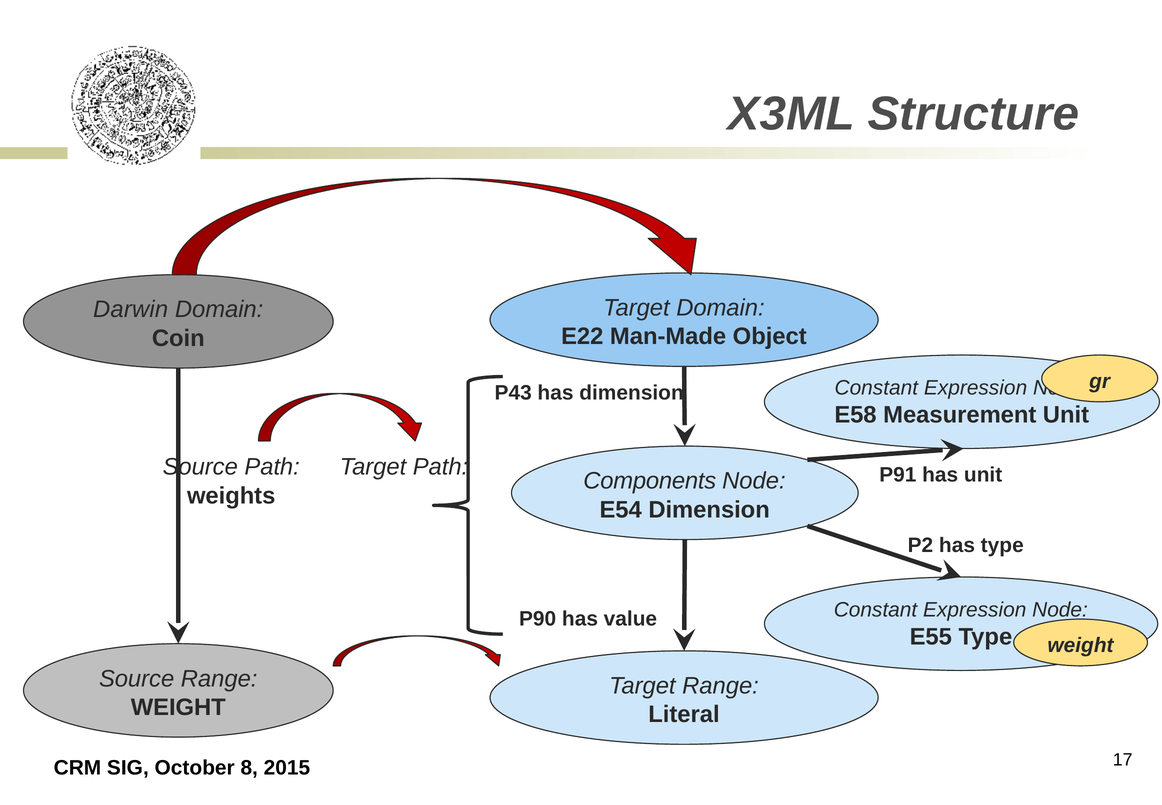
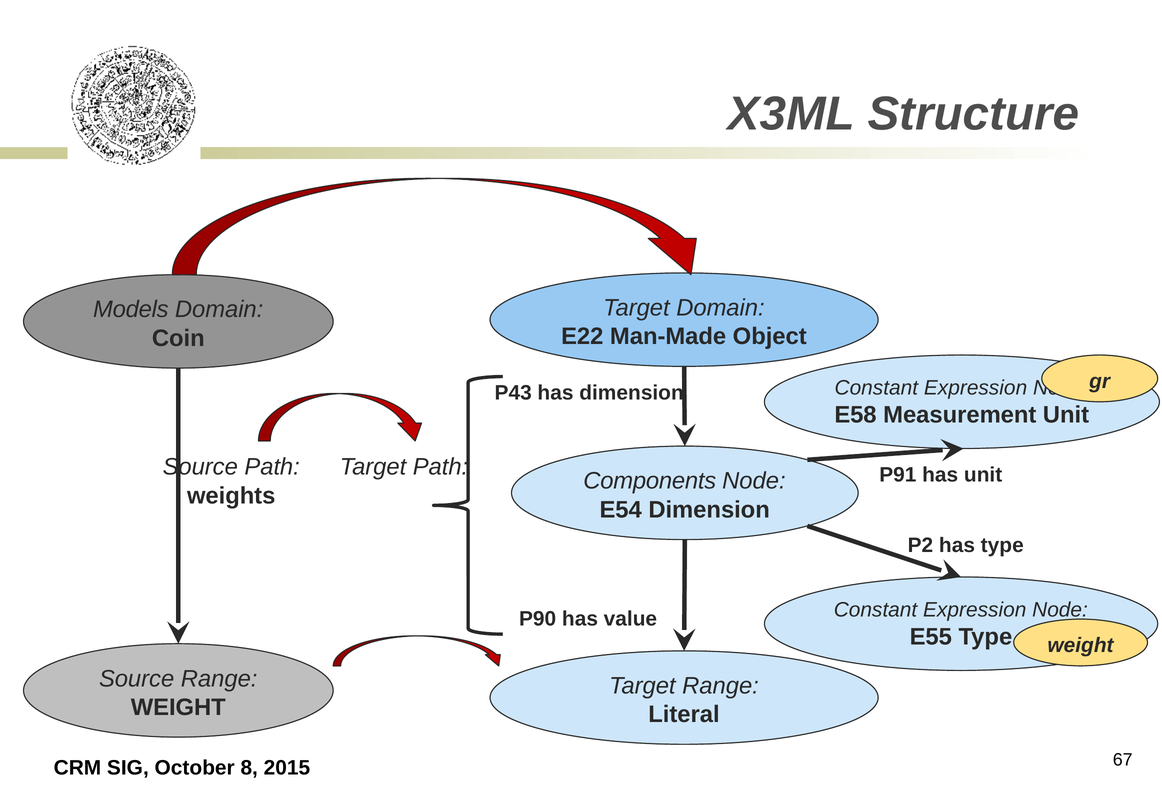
Darwin: Darwin -> Models (131, 309)
17: 17 -> 67 (1123, 759)
